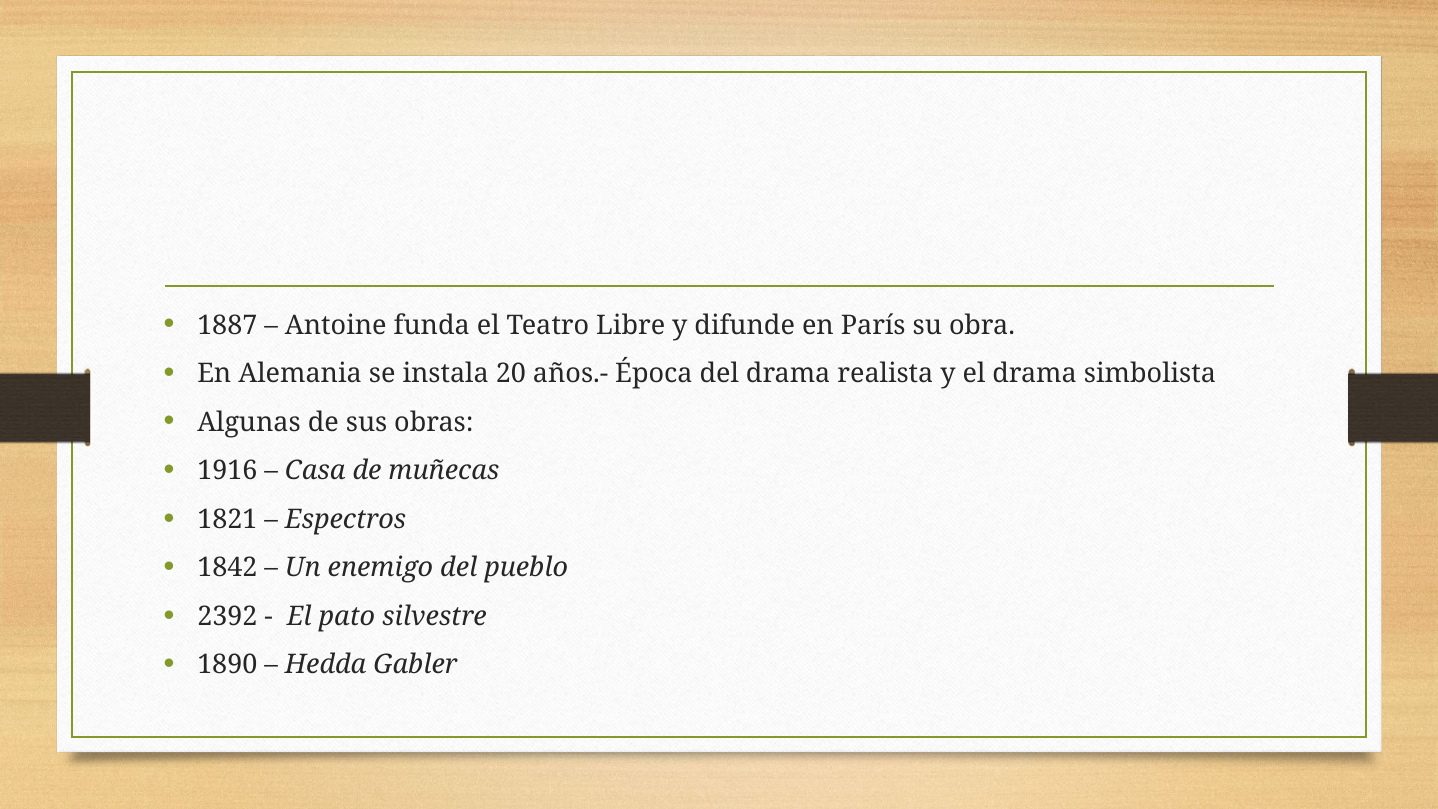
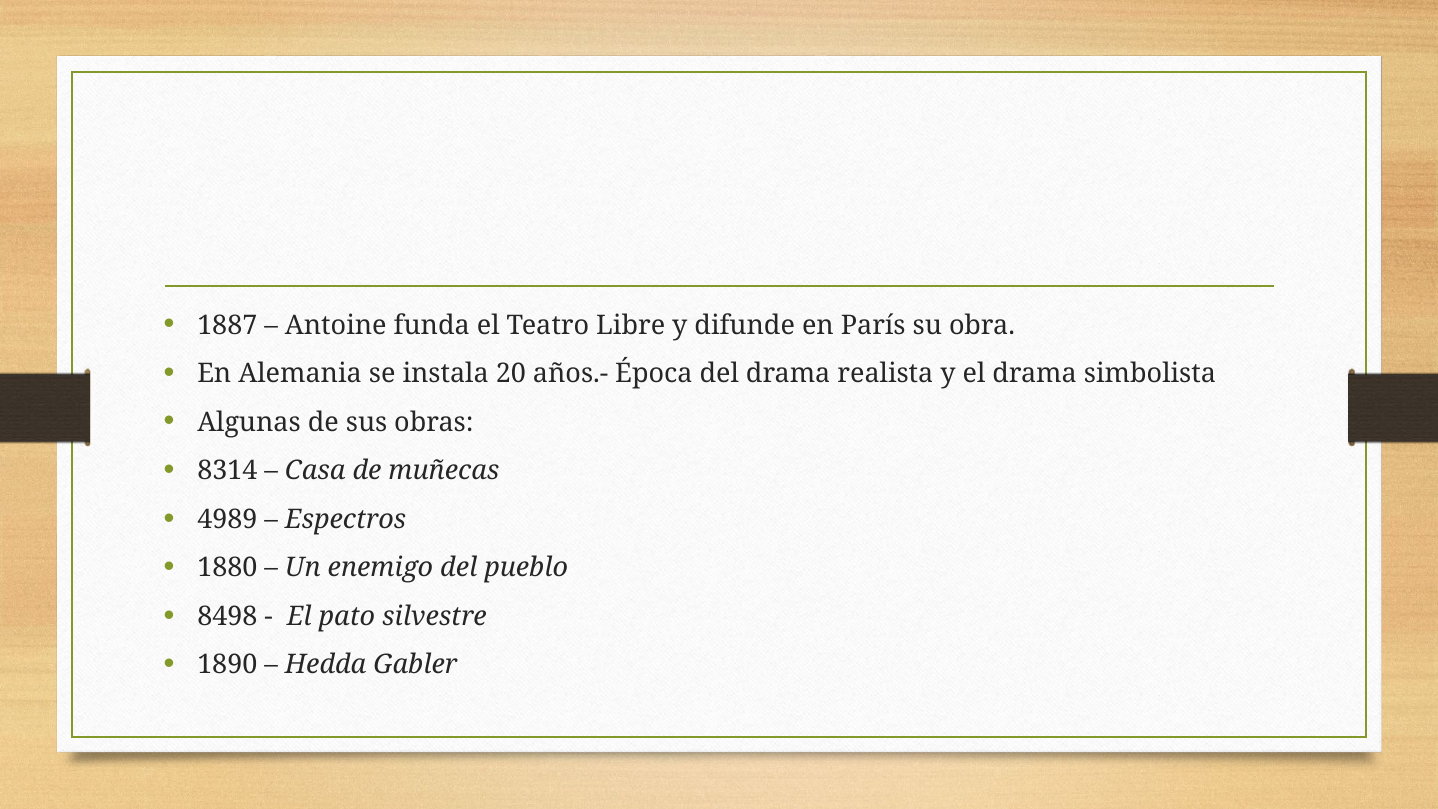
1916: 1916 -> 8314 (227, 471)
1821: 1821 -> 4989 (227, 519)
1842: 1842 -> 1880 (227, 568)
2392: 2392 -> 8498 (227, 616)
